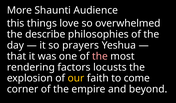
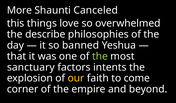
Audience: Audience -> Canceled (96, 10)
prayers: prayers -> banned (81, 45)
the colour: pink -> light green (100, 56)
rendering: rendering -> sanctuary (31, 67)
locusts: locusts -> intents (110, 67)
